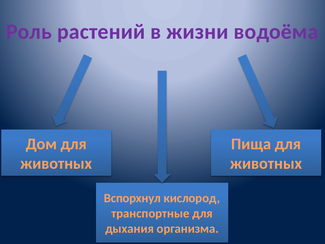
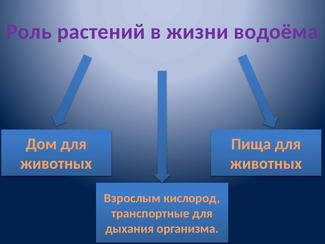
Вспорхнул: Вспорхнул -> Взрослым (132, 198)
